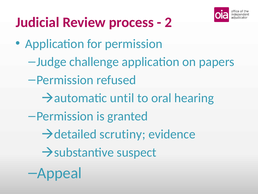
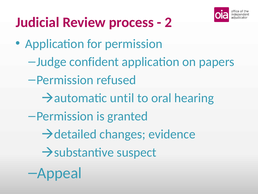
challenge: challenge -> confident (94, 62)
scrutiny: scrutiny -> changes (123, 134)
